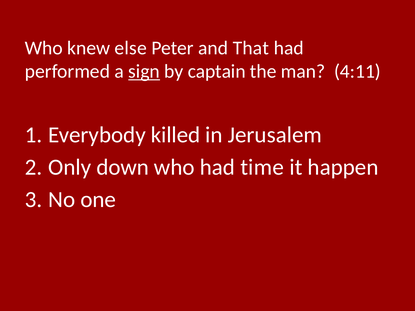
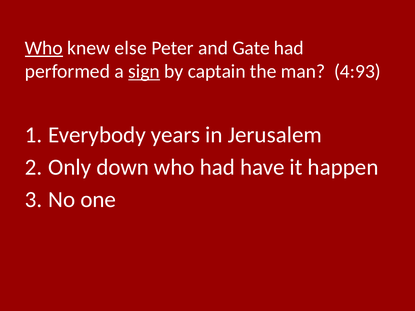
Who underline: none -> present (44, 48)
That: That -> Gate (251, 48)
4:11: 4:11 -> 4:93 (357, 71)
killed: killed -> years (176, 135)
time: time -> have (262, 167)
